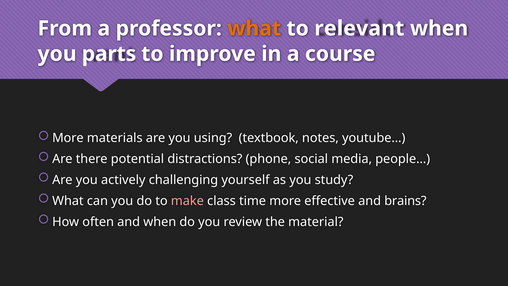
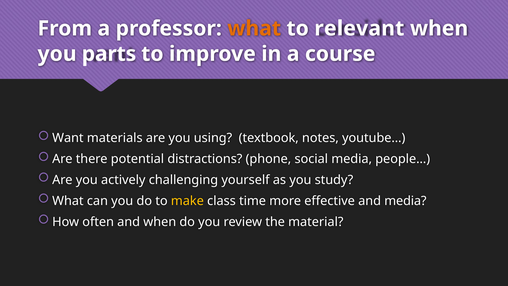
More: More -> Want (68, 138)
make colour: pink -> yellow (187, 201)
and brains: brains -> media (405, 201)
